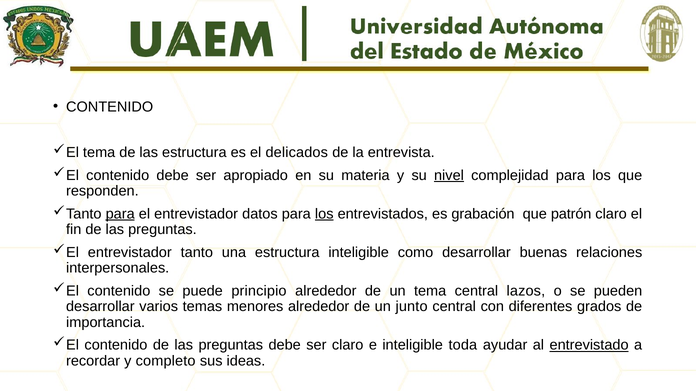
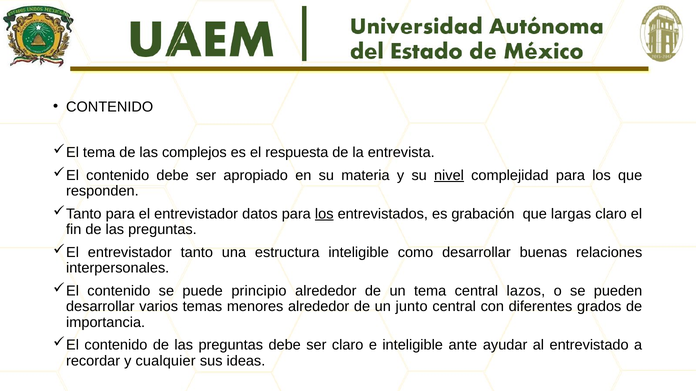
las estructura: estructura -> complejos (194, 153)
delicados: delicados -> respuesta (297, 153)
para underline: present -> none (120, 214)
patrón: patrón -> largas (571, 214)
toda: toda -> ante (463, 346)
entrevistado underline: present -> none (589, 346)
completo: completo -> cualquier (166, 361)
